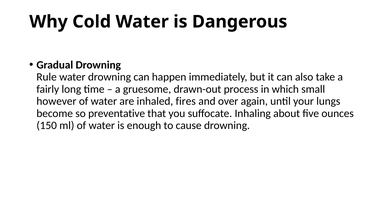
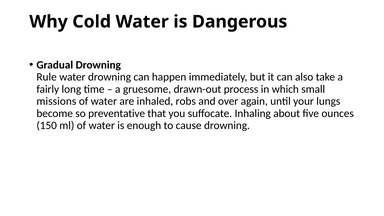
however: however -> missions (56, 101)
fires: fires -> robs (186, 101)
